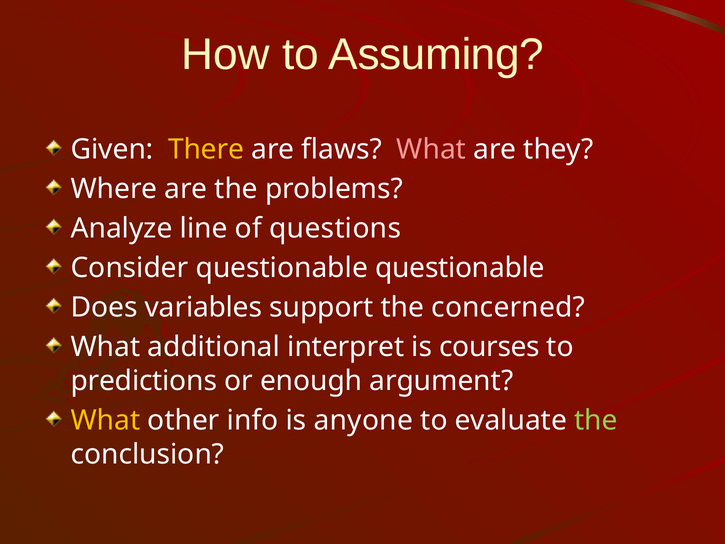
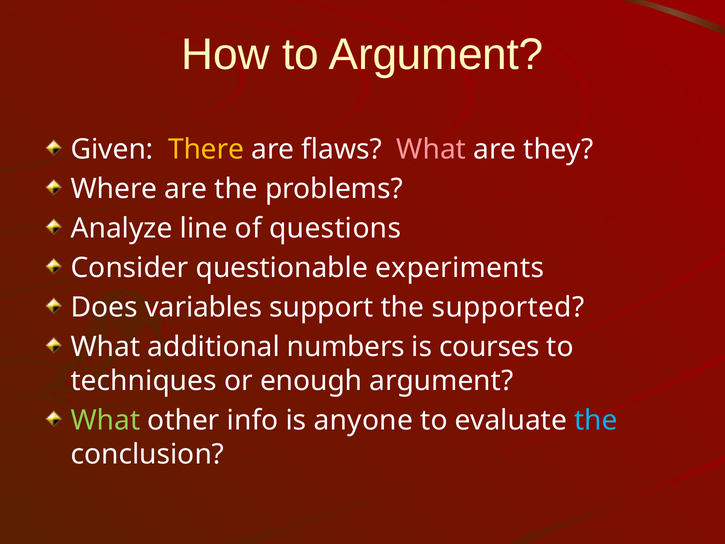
to Assuming: Assuming -> Argument (436, 55)
questionable questionable: questionable -> experiments (460, 268)
concerned: concerned -> supported (508, 307)
interpret: interpret -> numbers (346, 347)
predictions: predictions -> techniques (144, 381)
What colour: yellow -> light green (105, 420)
the colour: light green -> light blue (596, 420)
